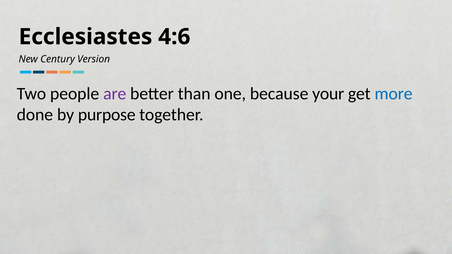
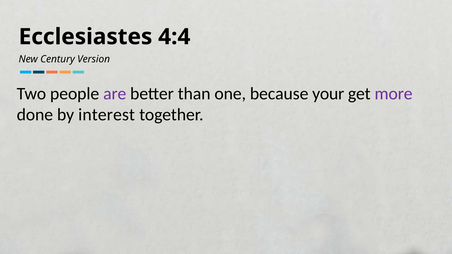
4:6: 4:6 -> 4:4 (174, 37)
more colour: blue -> purple (394, 94)
purpose: purpose -> interest (107, 115)
